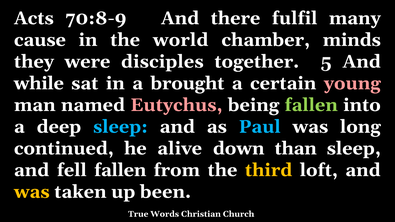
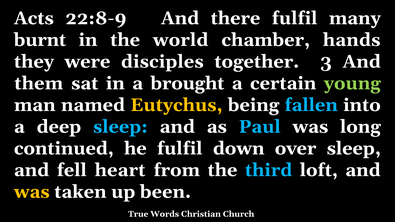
70:8-9: 70:8-9 -> 22:8-9 (96, 18)
cause: cause -> burnt (40, 40)
minds: minds -> hands (352, 40)
5: 5 -> 3 (326, 62)
while: while -> them (39, 83)
young colour: pink -> light green (352, 83)
Eutychus colour: pink -> yellow (176, 105)
fallen colour: light green -> light blue (311, 105)
he alive: alive -> fulfil (180, 149)
than: than -> over (296, 149)
fell fallen: fallen -> heart (120, 170)
third colour: yellow -> light blue (269, 170)
